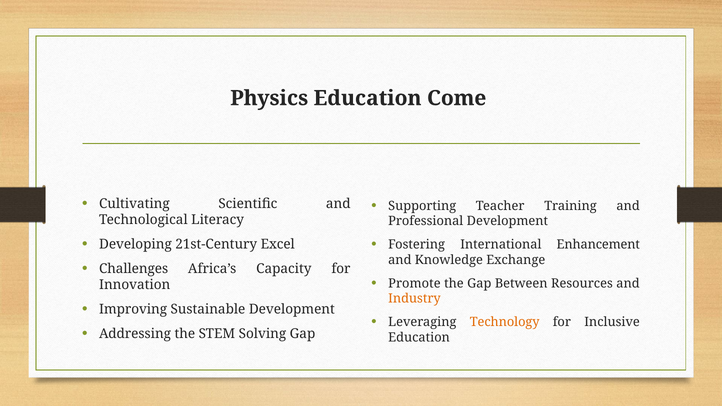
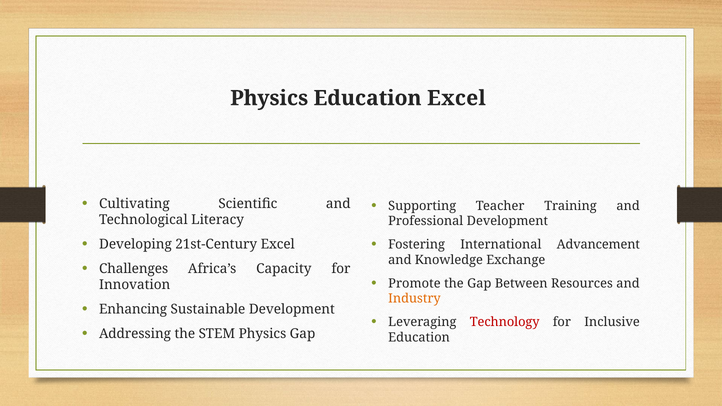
Education Come: Come -> Excel (456, 98)
Enhancement: Enhancement -> Advancement (598, 245)
Improving: Improving -> Enhancing (133, 309)
Technology colour: orange -> red (505, 322)
STEM Solving: Solving -> Physics (262, 334)
